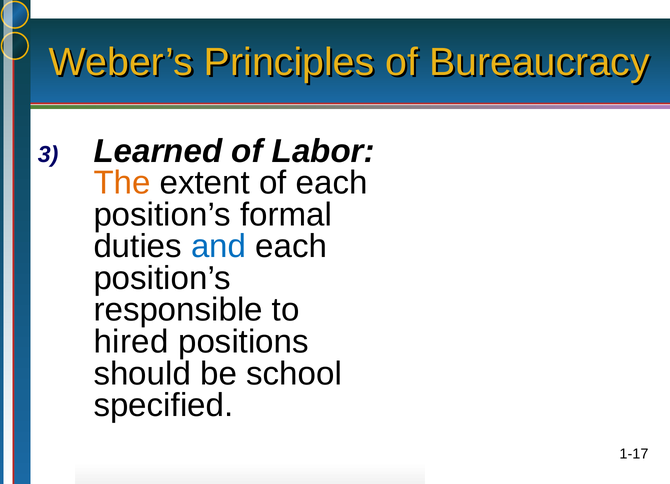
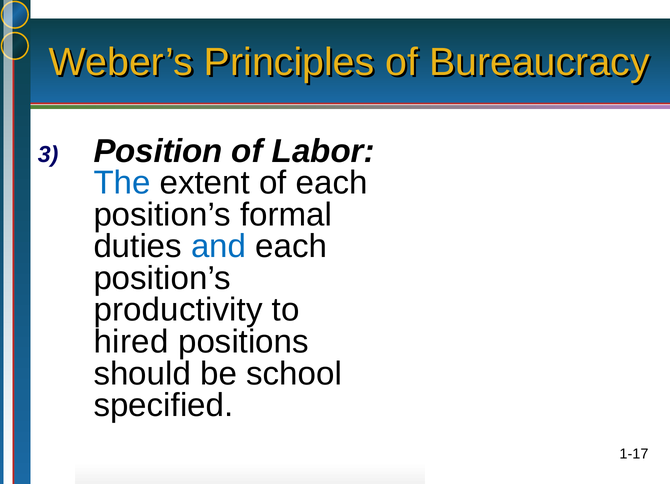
Learned: Learned -> Position (158, 151)
The colour: orange -> blue (122, 183)
responsible: responsible -> productivity (178, 310)
